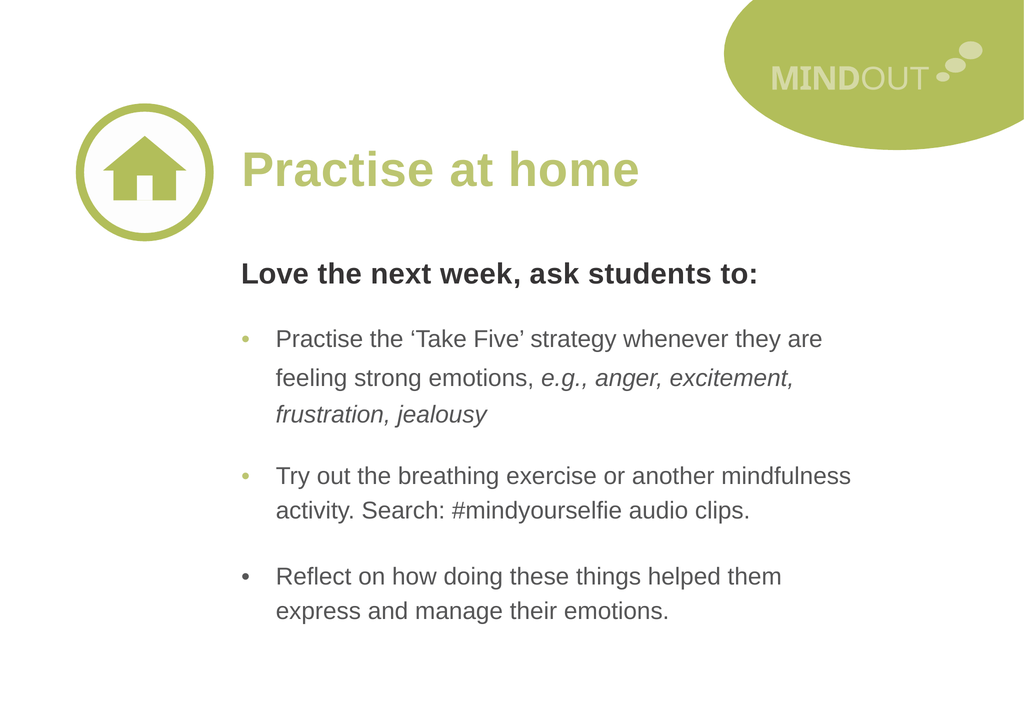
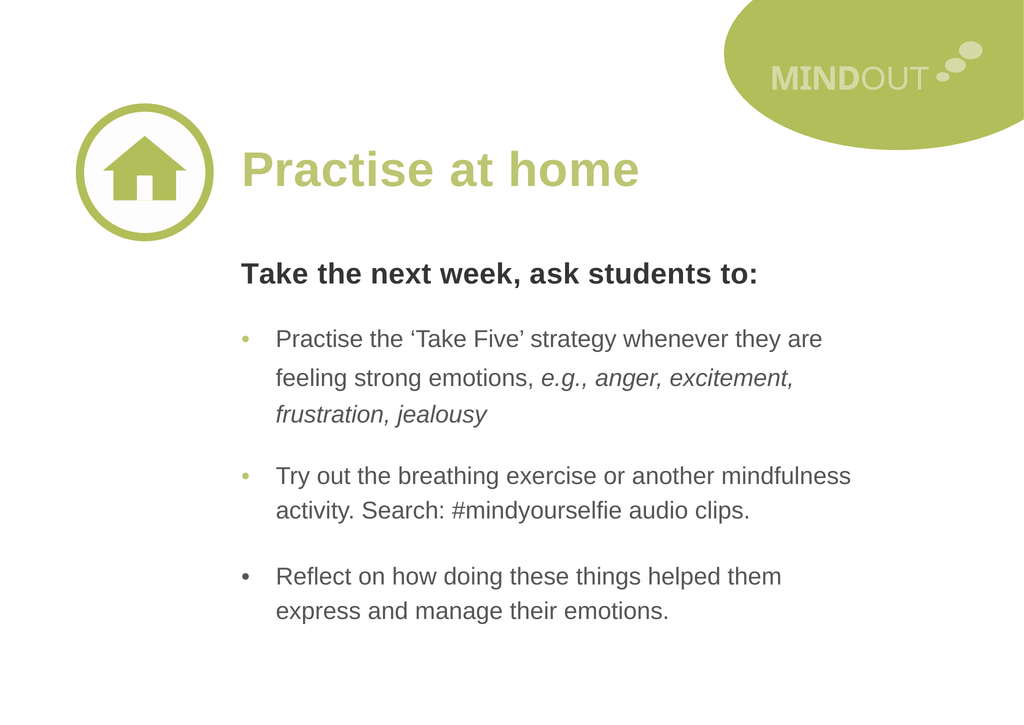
Love: Love -> Take (275, 274)
